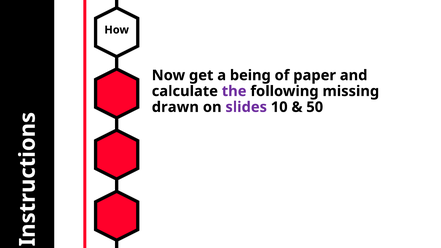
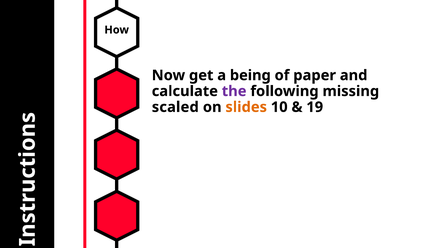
drawn: drawn -> scaled (175, 107)
slides colour: purple -> orange (246, 107)
50: 50 -> 19 (315, 107)
